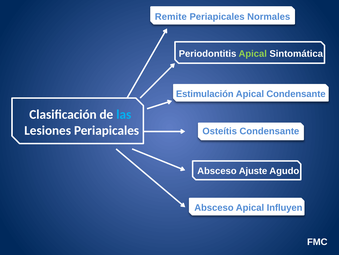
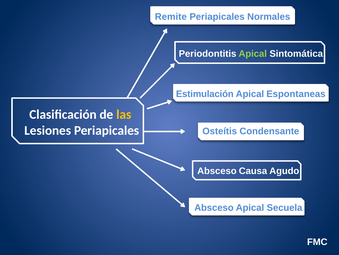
Apical Condensante: Condensante -> Espontaneas (296, 94)
las colour: light blue -> yellow (124, 114)
Ajuste: Ajuste -> Causa (253, 170)
Influyen: Influyen -> Secuela (285, 207)
